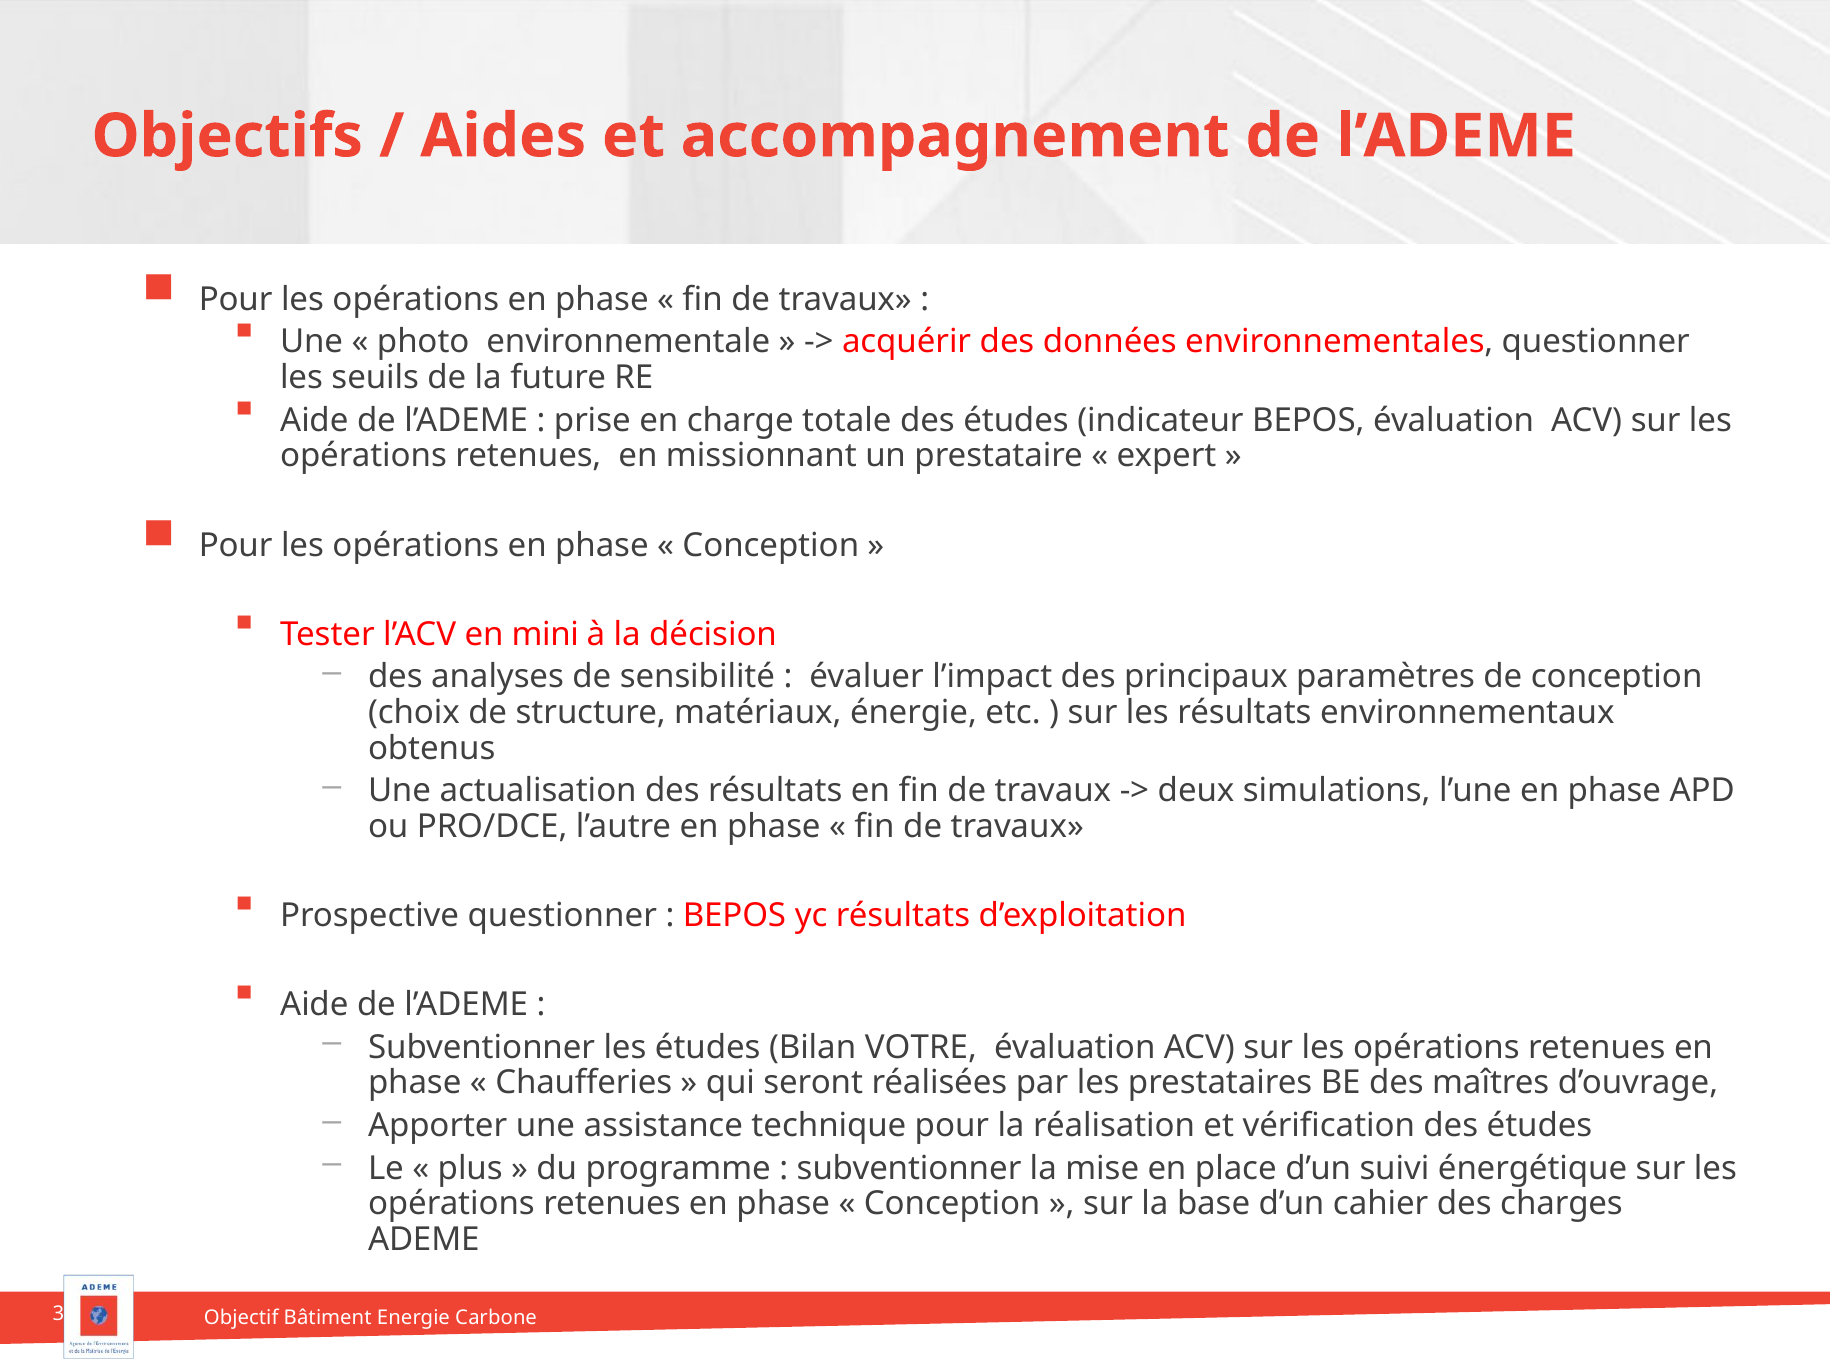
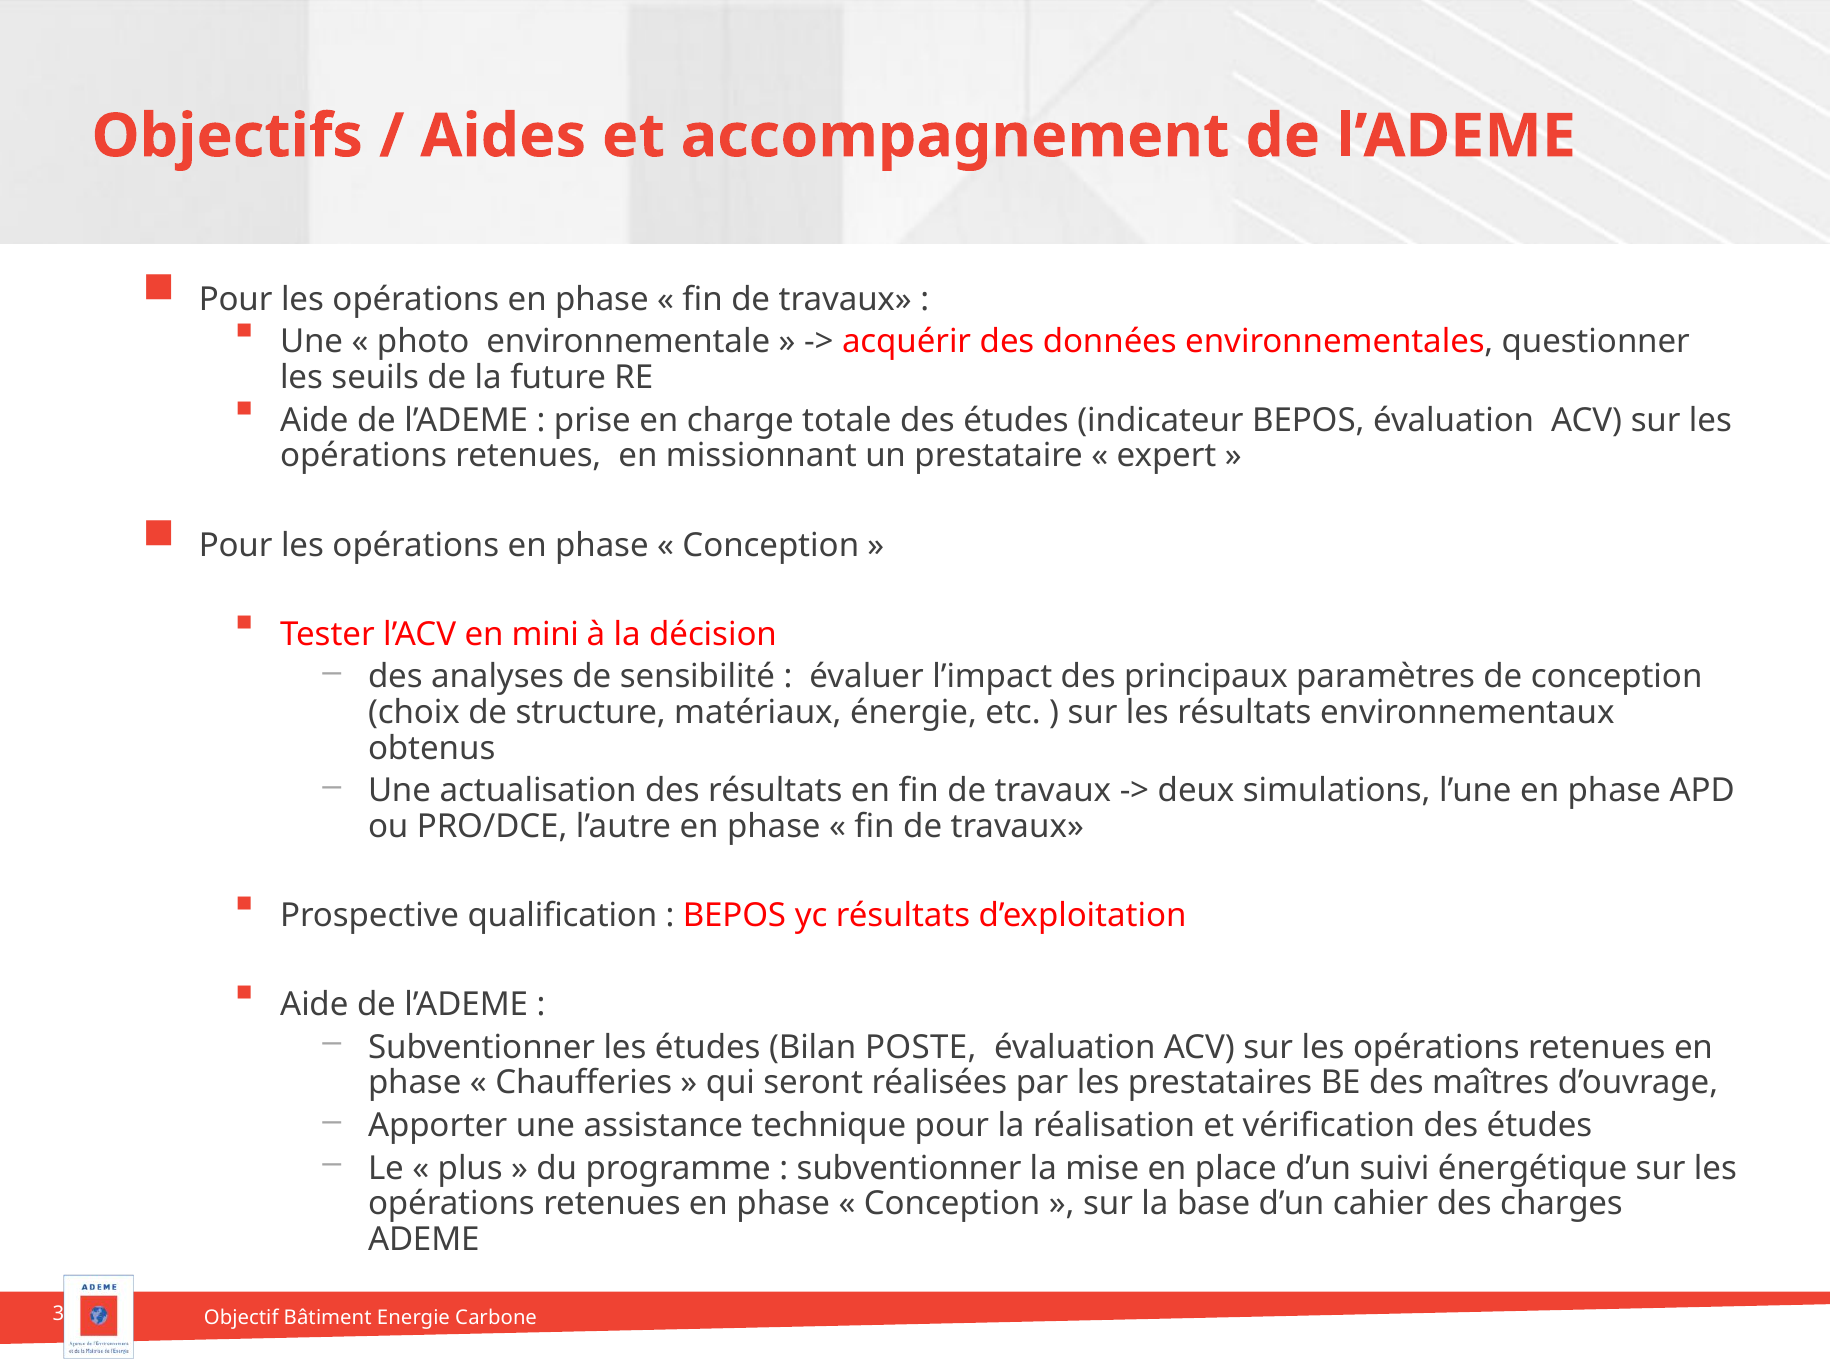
Prospective questionner: questionner -> qualification (562, 916)
VOTRE: VOTRE -> POSTE (921, 1048)
